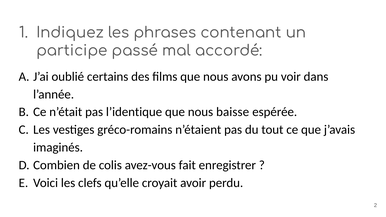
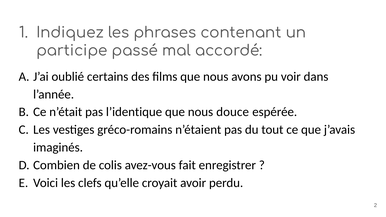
baisse: baisse -> douce (233, 112)
